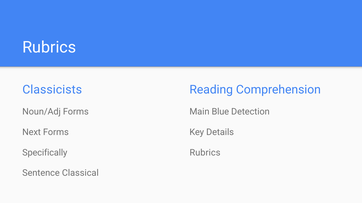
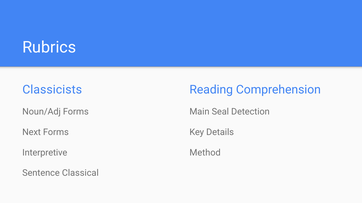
Blue: Blue -> Seal (220, 112)
Specifically: Specifically -> Interpretive (45, 153)
Rubrics: Rubrics -> Method (205, 153)
